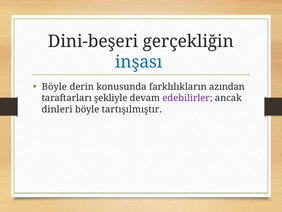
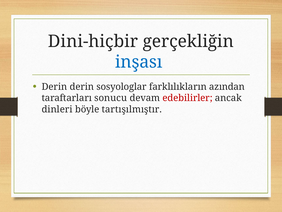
Dini-beşeri: Dini-beşeri -> Dini-hiçbir (93, 41)
Böyle: Böyle -> Derin (54, 87)
konusunda: konusunda -> sosyologlar (122, 87)
şekliyle: şekliyle -> sonucu (111, 98)
edebilirler colour: purple -> red (188, 98)
